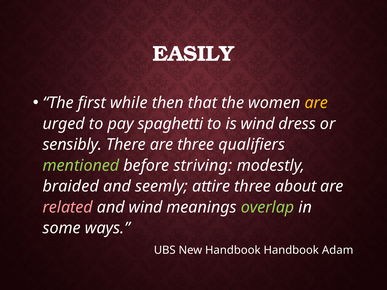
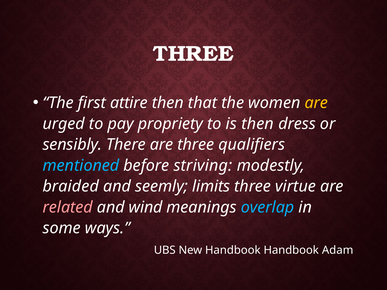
EASILY: EASILY -> THREE (193, 54)
while: while -> attire (129, 103)
spaghetti: spaghetti -> propriety (170, 124)
is wind: wind -> then (258, 124)
mentioned colour: light green -> light blue (81, 166)
attire: attire -> limits (211, 187)
about: about -> virtue (296, 187)
overlap colour: light green -> light blue (268, 207)
